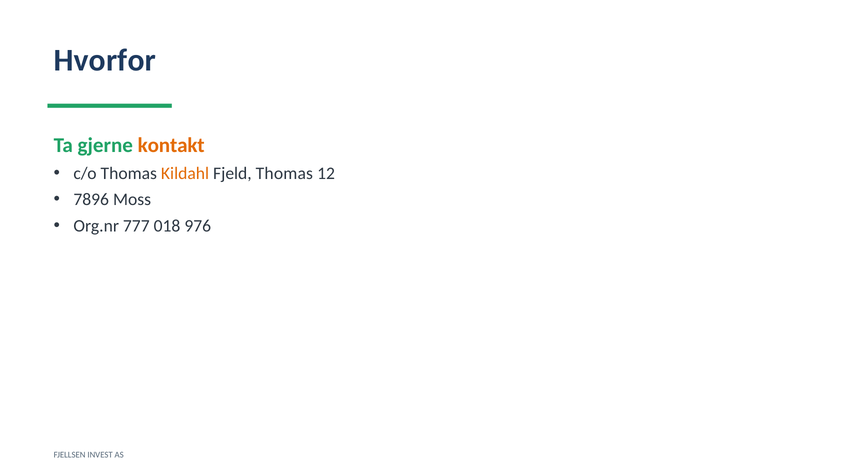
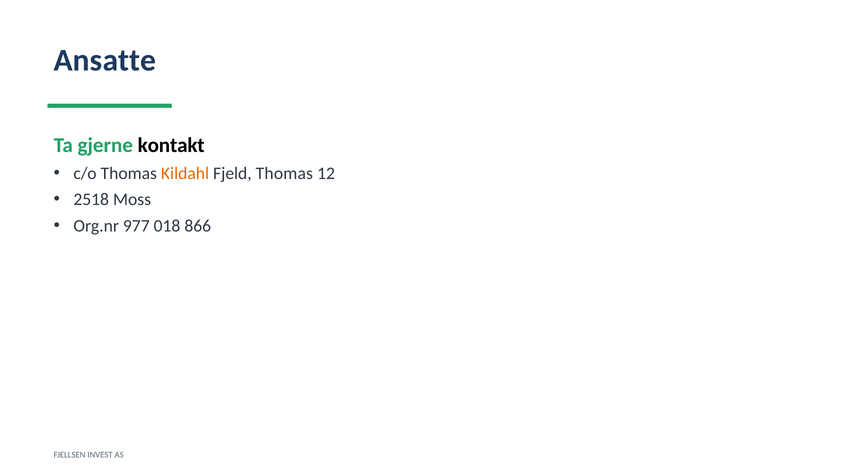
Hvorfor: Hvorfor -> Ansatte (105, 60)
kontakt colour: orange -> black (171, 145)
7896: 7896 -> 2518 (91, 200)
777: 777 -> 977 (136, 226)
976: 976 -> 866 (198, 226)
